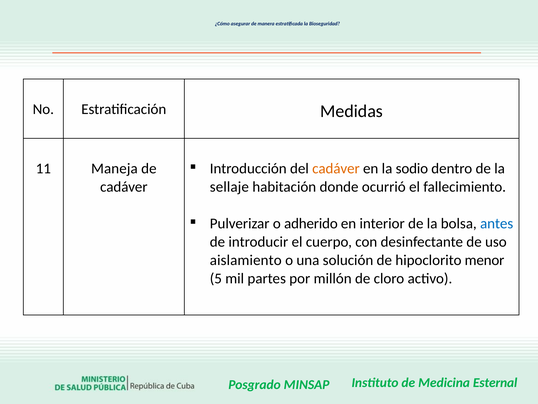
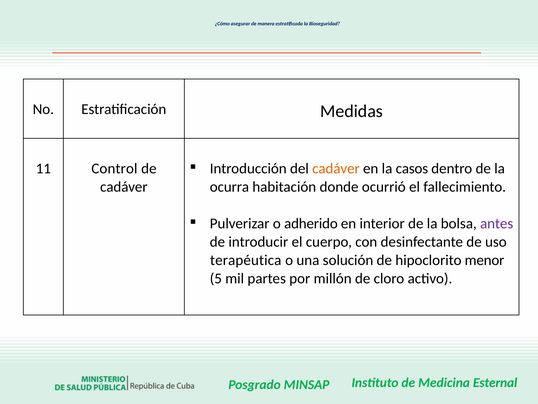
sodio: sodio -> casos (412, 168)
Maneja: Maneja -> Control (114, 168)
sellaje: sellaje -> ocurra (229, 187)
antes colour: blue -> purple (497, 223)
aislamiento: aislamiento -> terapéutica (246, 260)
